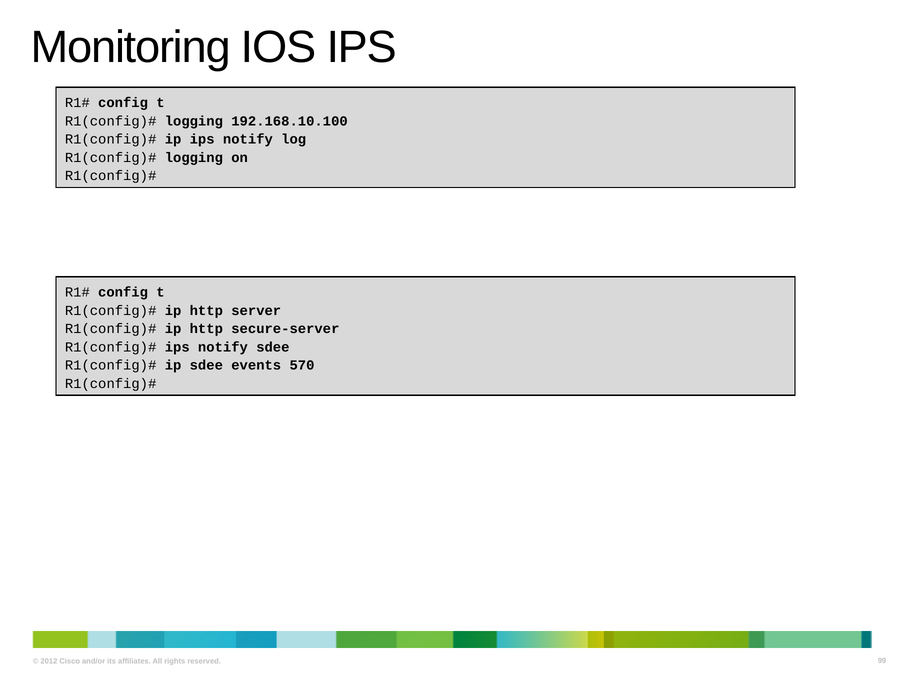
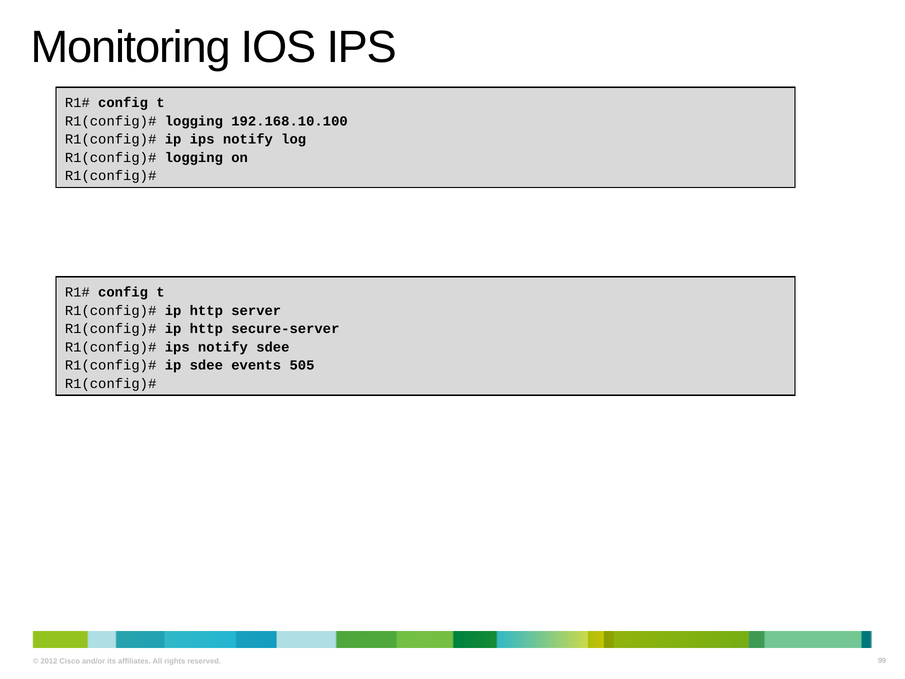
570: 570 -> 505 (302, 365)
